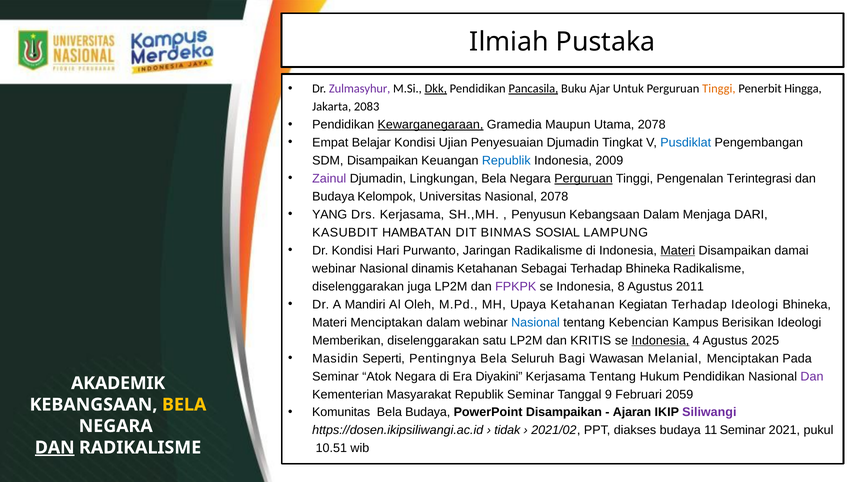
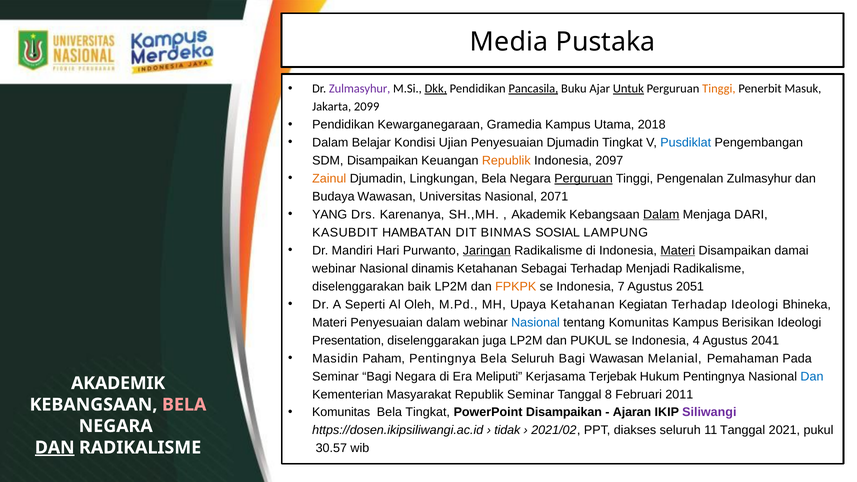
Ilmiah: Ilmiah -> Media (509, 42)
Untuk underline: none -> present (628, 89)
Hingga: Hingga -> Masuk (803, 89)
2083: 2083 -> 2099 (367, 107)
Kewarganegaraan underline: present -> none (430, 125)
Gramedia Maupun: Maupun -> Kampus (568, 125)
Utama 2078: 2078 -> 2018 (652, 125)
Empat: Empat -> Dalam (330, 143)
Republik colour: blue -> orange (506, 161)
2009: 2009 -> 2097 (609, 161)
Zainul colour: purple -> orange (329, 179)
Pengenalan Terintegrasi: Terintegrasi -> Zulmasyhur (759, 179)
Budaya Kelompok: Kelompok -> Wawasan (387, 197)
Nasional 2078: 2078 -> 2071 (554, 197)
Drs Kerjasama: Kerjasama -> Karenanya (412, 215)
Penyusun: Penyusun -> Akademik (539, 215)
Dalam underline: none -> present (661, 215)
Dr Kondisi: Kondisi -> Mandiri (352, 251)
Jaringan underline: none -> present (487, 251)
Terhadap Bhineka: Bhineka -> Menjadi (648, 269)
juga: juga -> baik (419, 287)
FPKPK colour: purple -> orange (516, 287)
8: 8 -> 7 (621, 287)
2011: 2011 -> 2051 (690, 287)
Mandiri: Mandiri -> Seperti (365, 305)
Materi Menciptakan: Menciptakan -> Penyesuaian (387, 323)
tentang Kebencian: Kebencian -> Komunitas (639, 323)
Memberikan: Memberikan -> Presentation (348, 341)
satu: satu -> juga (494, 341)
dan KRITIS: KRITIS -> PUKUL (591, 341)
Indonesia underline: present -> none (660, 341)
2025: 2025 -> 2041 (765, 341)
Seperti: Seperti -> Paham (384, 358)
Melanial Menciptakan: Menciptakan -> Pemahaman (743, 358)
Seminar Atok: Atok -> Bagi (377, 376)
Diyakini: Diyakini -> Meliputi (499, 376)
Kerjasama Tentang: Tentang -> Terjebak (613, 376)
Hukum Pendidikan: Pendidikan -> Pentingnya (714, 376)
Dan colour: purple -> blue (812, 376)
9: 9 -> 8 (608, 394)
2059: 2059 -> 2011 (679, 394)
BELA colour: yellow -> pink (184, 405)
Bela Budaya: Budaya -> Tingkat (428, 412)
diakses budaya: budaya -> seluruh (680, 430)
11 Seminar: Seminar -> Tanggal (743, 430)
10.51: 10.51 -> 30.57 (331, 448)
